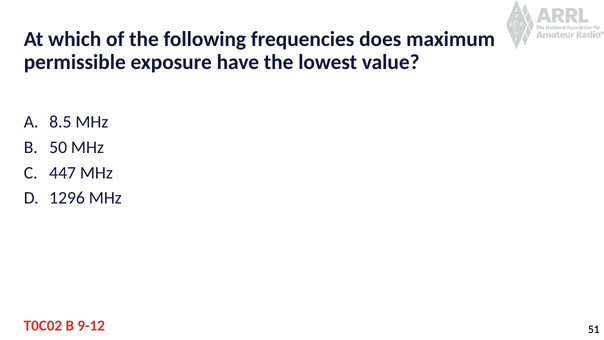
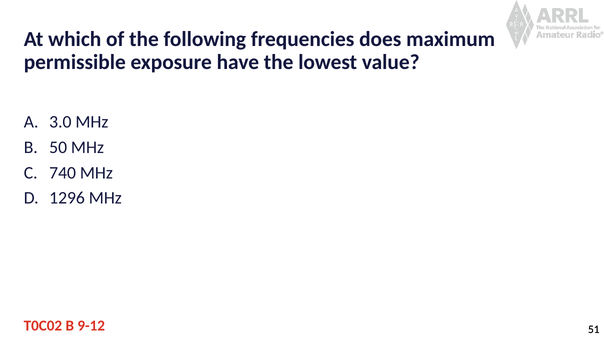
8.5: 8.5 -> 3.0 (60, 122)
447: 447 -> 740 (63, 173)
